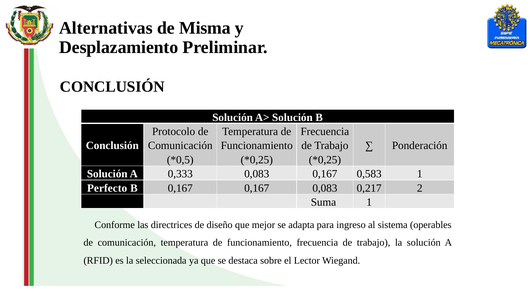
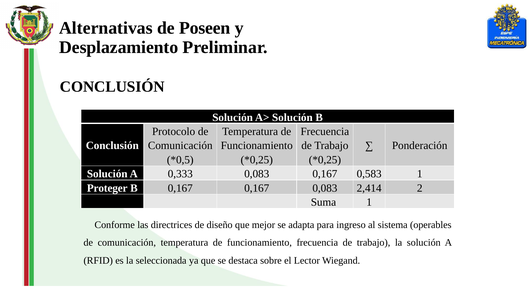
Misma: Misma -> Poseen (205, 28)
Perfecto: Perfecto -> Proteger (107, 188)
0,217: 0,217 -> 2,414 (369, 188)
